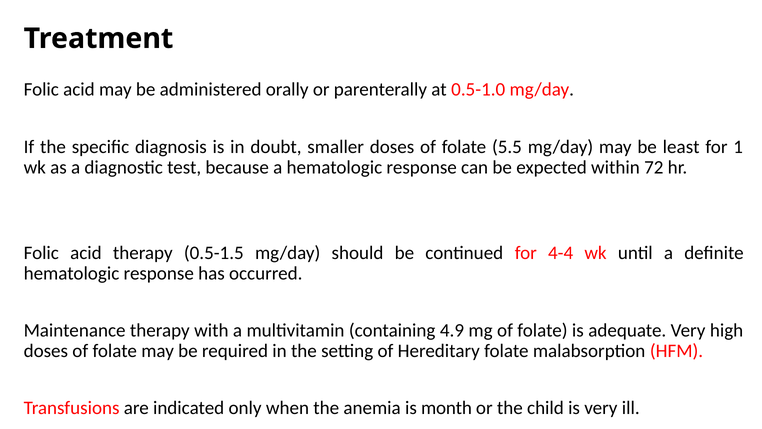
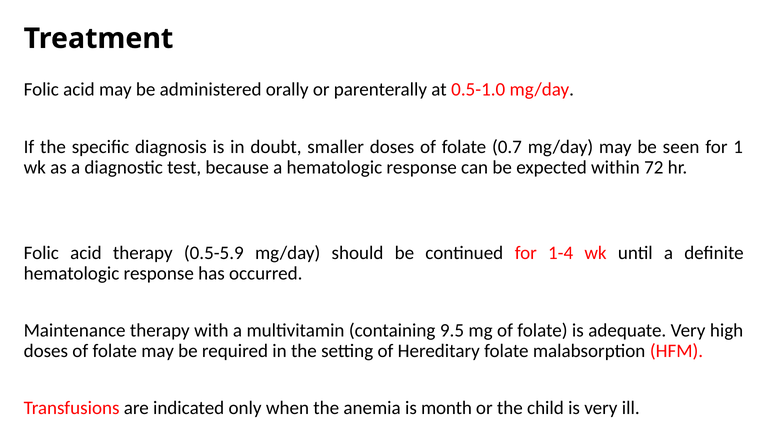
5.5: 5.5 -> 0.7 (507, 147)
least: least -> seen (681, 147)
0.5-1.5: 0.5-1.5 -> 0.5-5.9 (214, 253)
4-4: 4-4 -> 1-4 (561, 253)
4.9: 4.9 -> 9.5 (452, 330)
